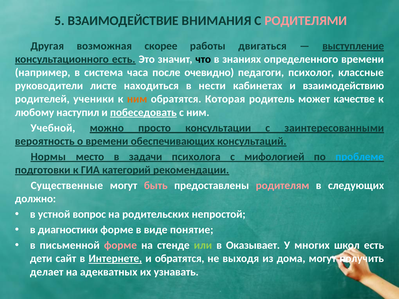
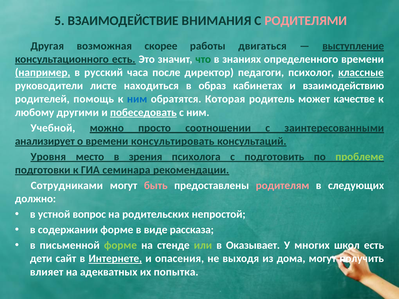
что colour: black -> green (203, 59)
например underline: none -> present (43, 73)
система: система -> русский (104, 73)
очевидно: очевидно -> директор (209, 73)
классные underline: none -> present (361, 73)
нести: нести -> образ (212, 86)
ученики: ученики -> помощь (94, 99)
ним colour: orange -> blue (137, 99)
наступил: наступил -> другими (78, 112)
консультации: консультации -> соотношении (218, 128)
вероятность: вероятность -> анализирует (45, 141)
обеспечивающих: обеспечивающих -> консультировать (173, 141)
Нормы: Нормы -> Уровня (48, 157)
задачи: задачи -> зрения (146, 157)
мифологией: мифологией -> подготовить (274, 157)
проблеме colour: light blue -> light green (360, 157)
категорий: категорий -> семинара (126, 170)
Существенные: Существенные -> Сотрудниками (67, 186)
диагностики: диагностики -> содержании (68, 230)
понятие: понятие -> рассказа (192, 230)
форме colour: pink -> light green (120, 245)
и обратятся: обратятся -> опасения (180, 259)
делает: делает -> влияет (47, 272)
узнавать: узнавать -> попытка (176, 272)
